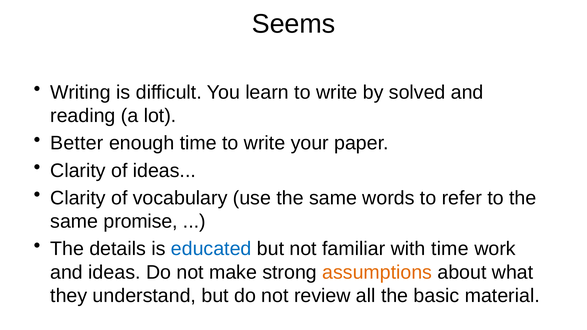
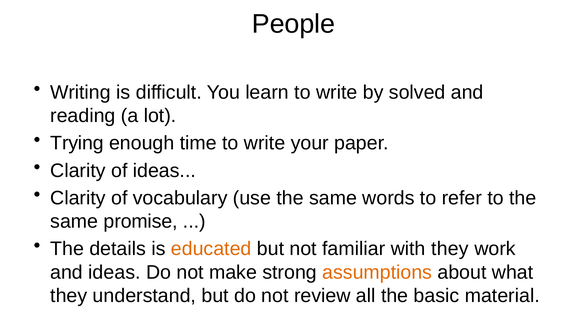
Seems: Seems -> People (293, 24)
Better: Better -> Trying (77, 143)
educated colour: blue -> orange (211, 249)
with time: time -> they (450, 249)
